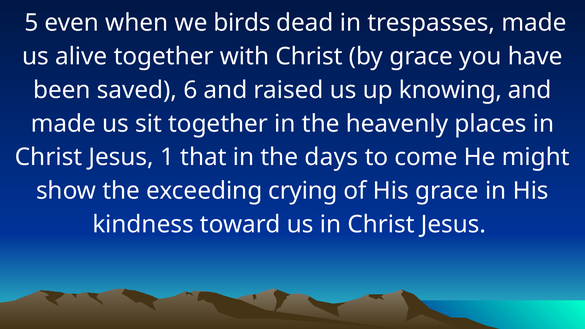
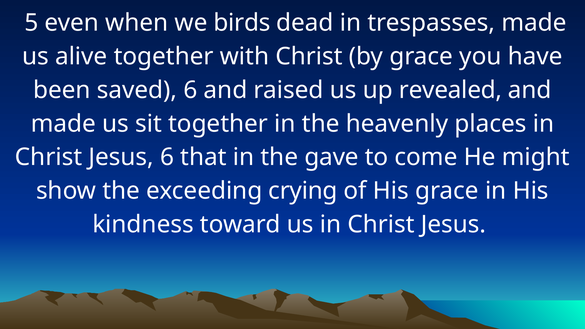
knowing: knowing -> revealed (451, 90)
Jesus 1: 1 -> 6 (167, 157)
days: days -> gave (332, 157)
